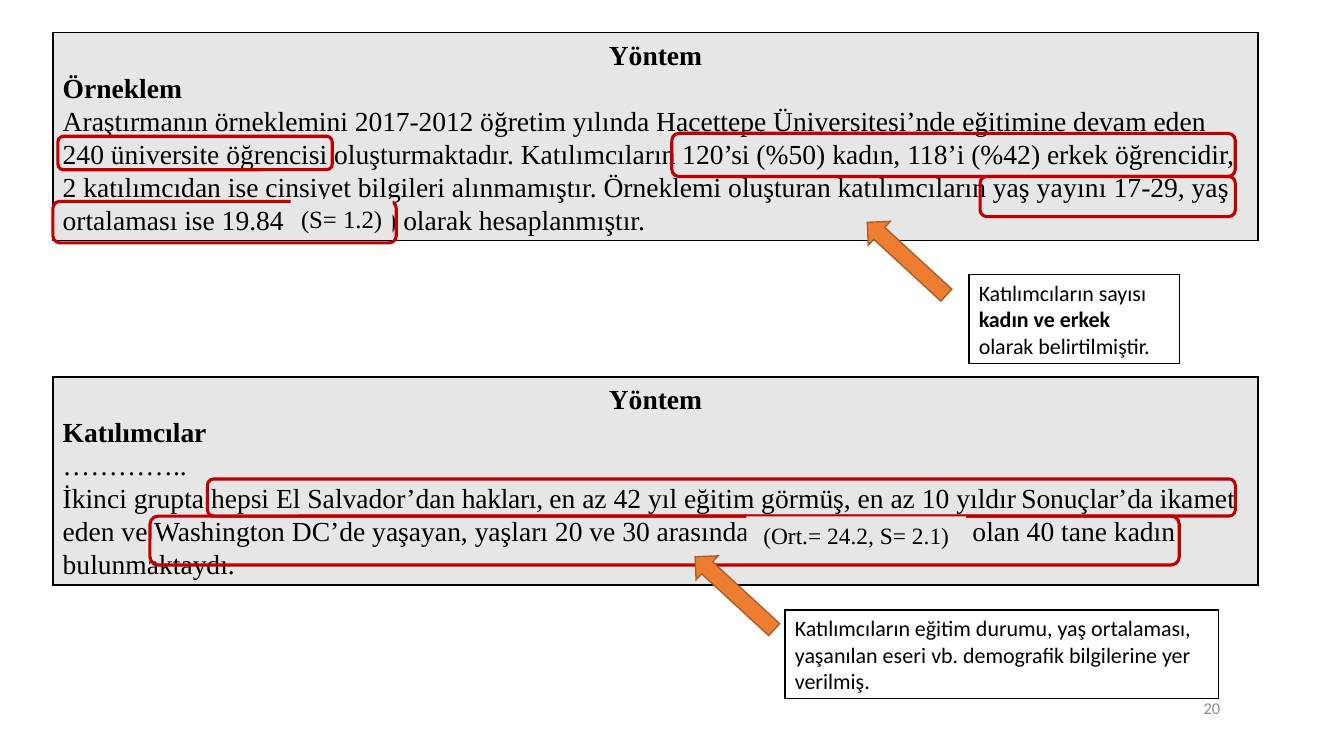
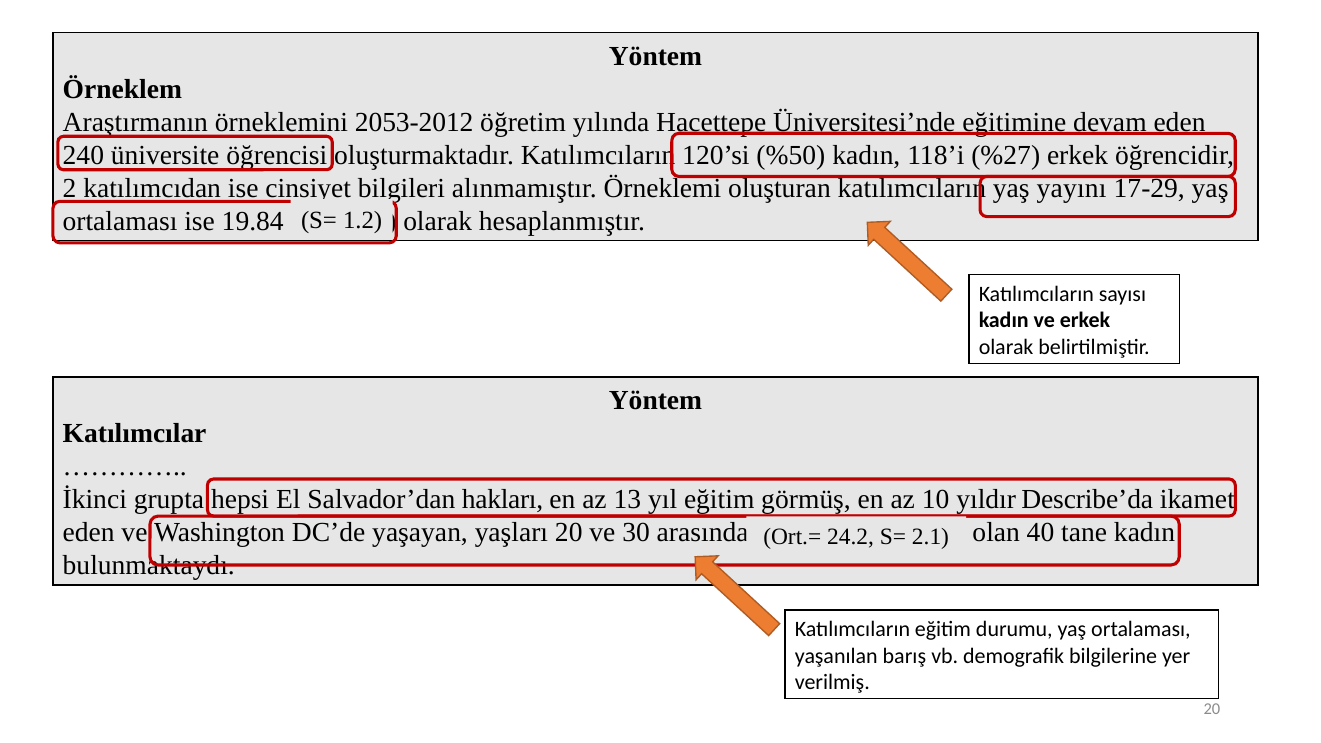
2017-2012: 2017-2012 -> 2053-2012 (414, 122)
%42: %42 -> %27 (1006, 155)
42: 42 -> 13 (627, 499)
Sonuçlar’da: Sonuçlar’da -> Describe’da (1087, 499)
eseri: eseri -> barış (904, 656)
